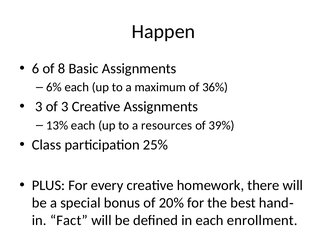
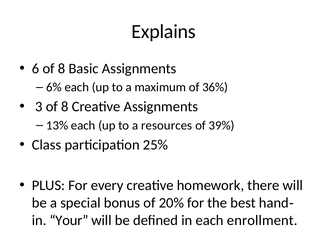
Happen: Happen -> Explains (164, 32)
3 of 3: 3 -> 8 (65, 107)
Fact: Fact -> Your (69, 221)
